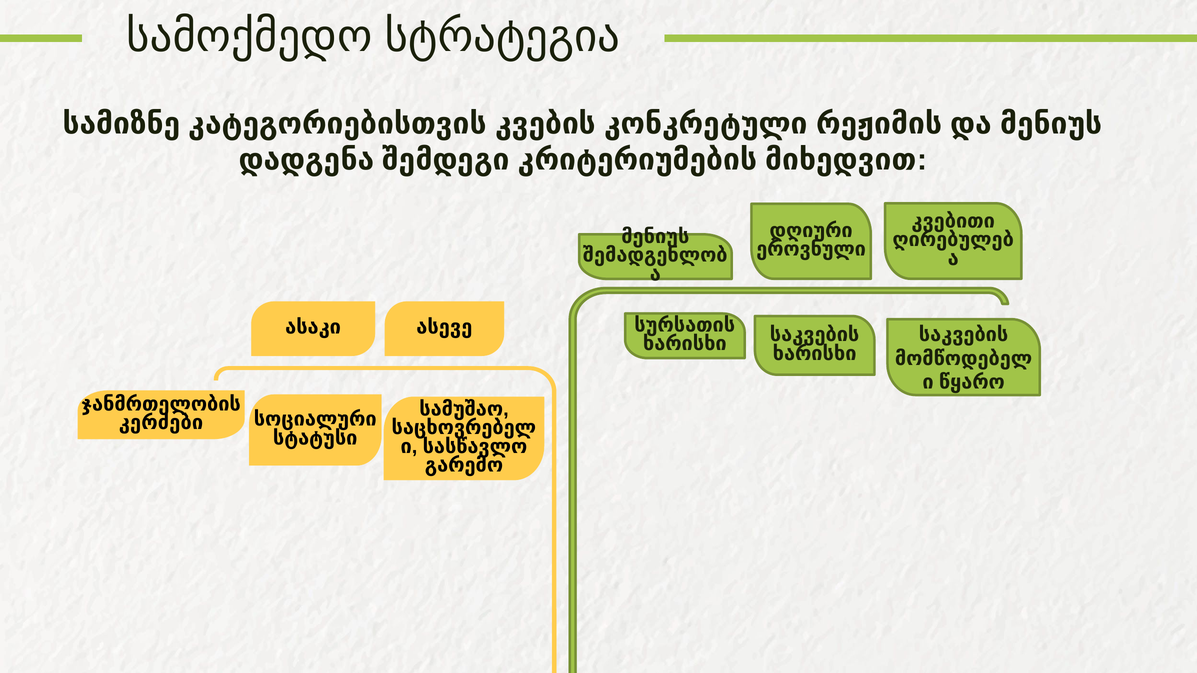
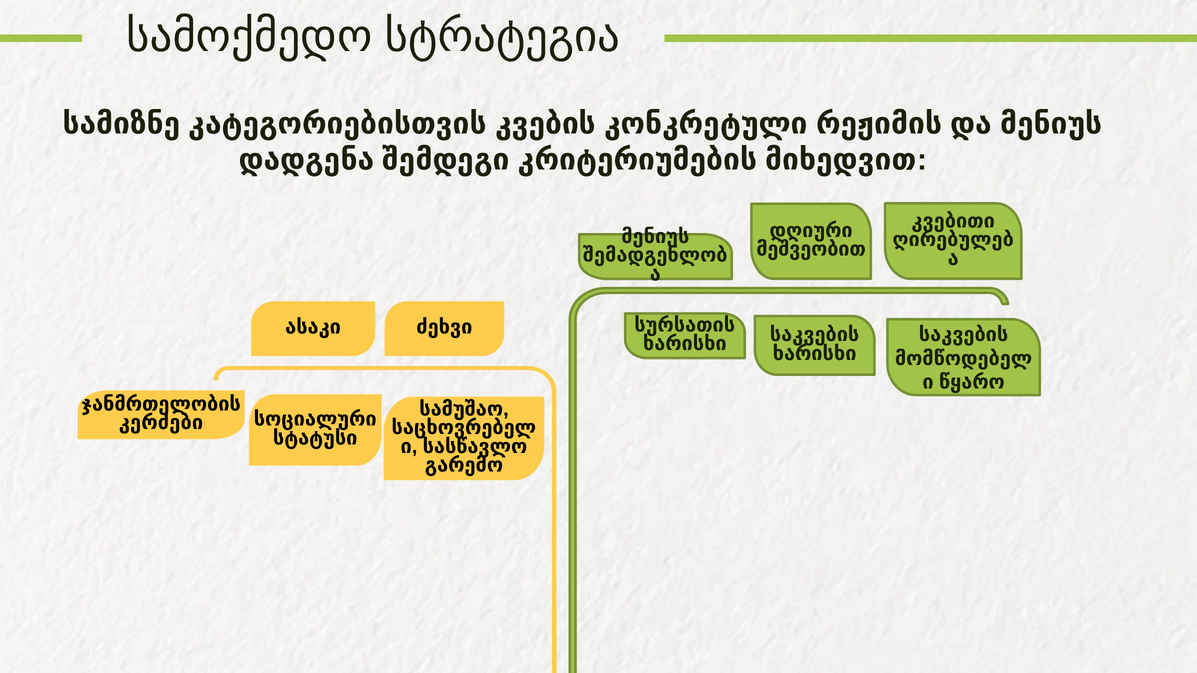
ეროვნული: ეროვნული -> მეშვეობით (811, 250)
ასევე: ასევე -> ძეხვი (444, 328)
